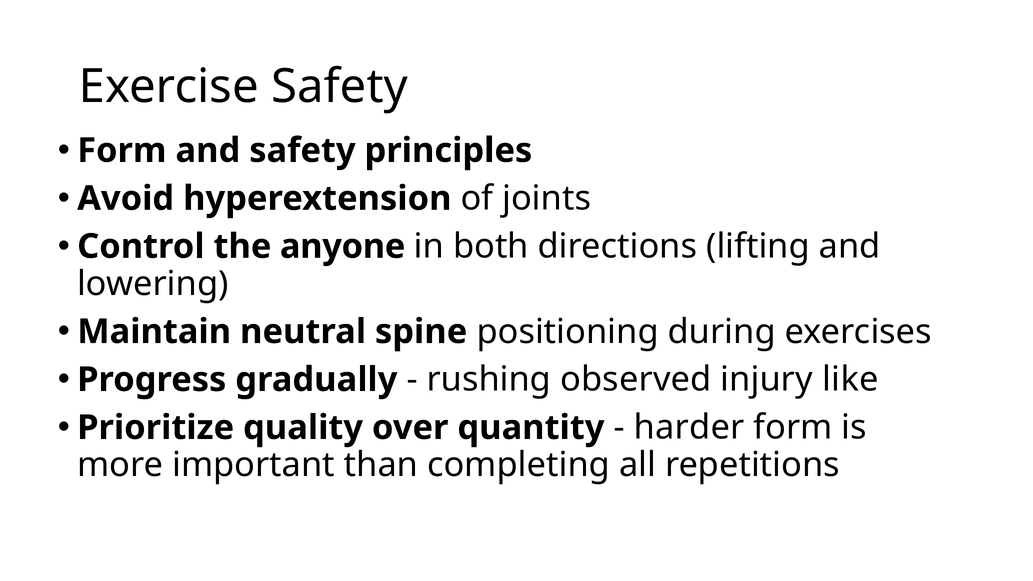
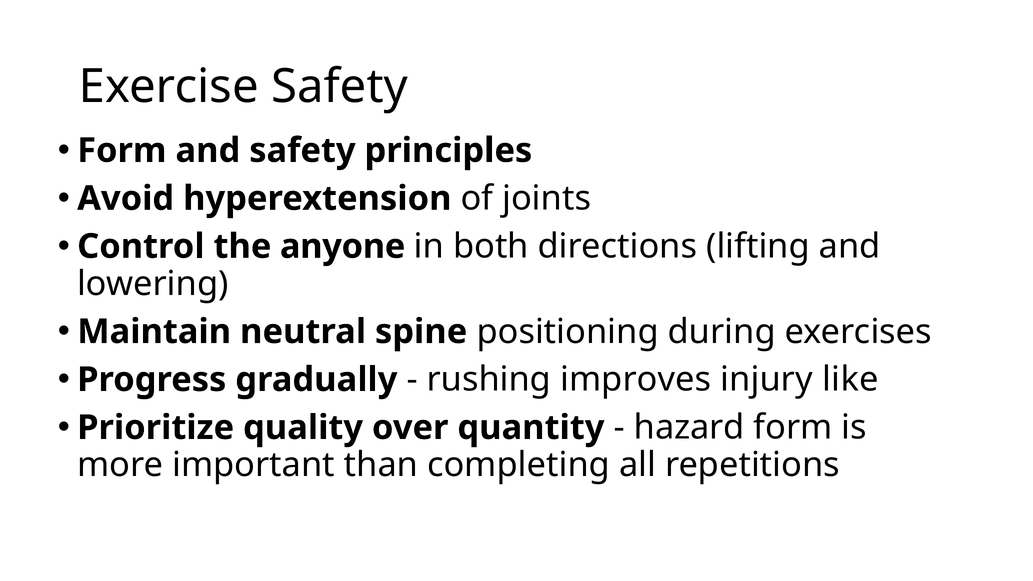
observed: observed -> improves (636, 380)
harder: harder -> hazard (689, 428)
